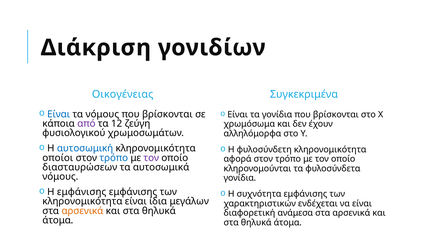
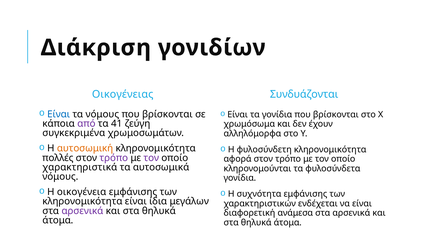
Συγκεκριμένα: Συγκεκριμένα -> Συνδυάζονται (304, 95)
12: 12 -> 41 (117, 124)
φυσιολογικού: φυσιολογικού -> συγκεκριμένα (74, 133)
αυτοσωμική colour: blue -> orange (85, 149)
οποίοι: οποίοι -> πολλές (58, 158)
τρόπο colour: blue -> purple (114, 158)
διασταυρώσεων: διασταυρώσεων -> χαρακτηριστικά (80, 167)
Η εμφάνισης: εμφάνισης -> οικογένεια (82, 192)
αρσενικά colour: orange -> purple (82, 211)
